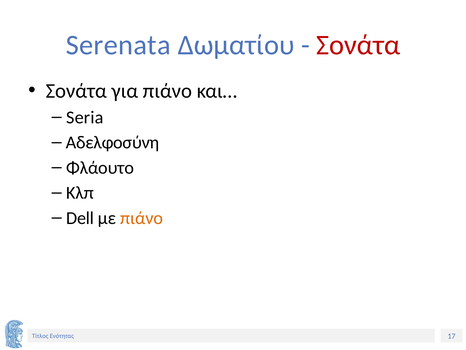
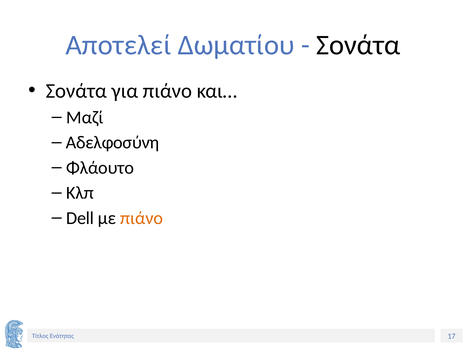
Serenata: Serenata -> Αποτελεί (118, 45)
Σονάτα colour: red -> black (358, 45)
Seria: Seria -> Μαζί (85, 117)
